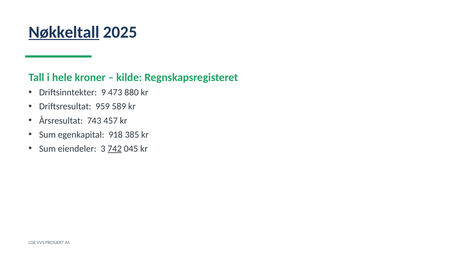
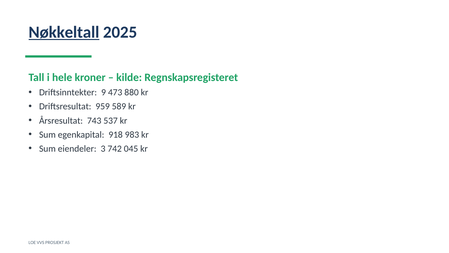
457: 457 -> 537 (111, 120)
385: 385 -> 983 (132, 134)
742 underline: present -> none (115, 148)
